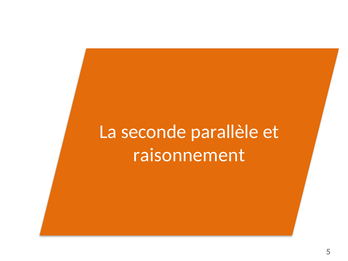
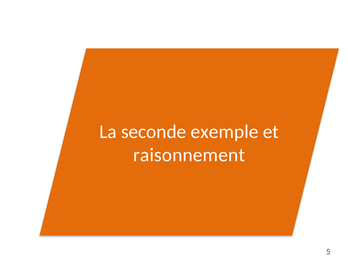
parallèle: parallèle -> exemple (225, 132)
